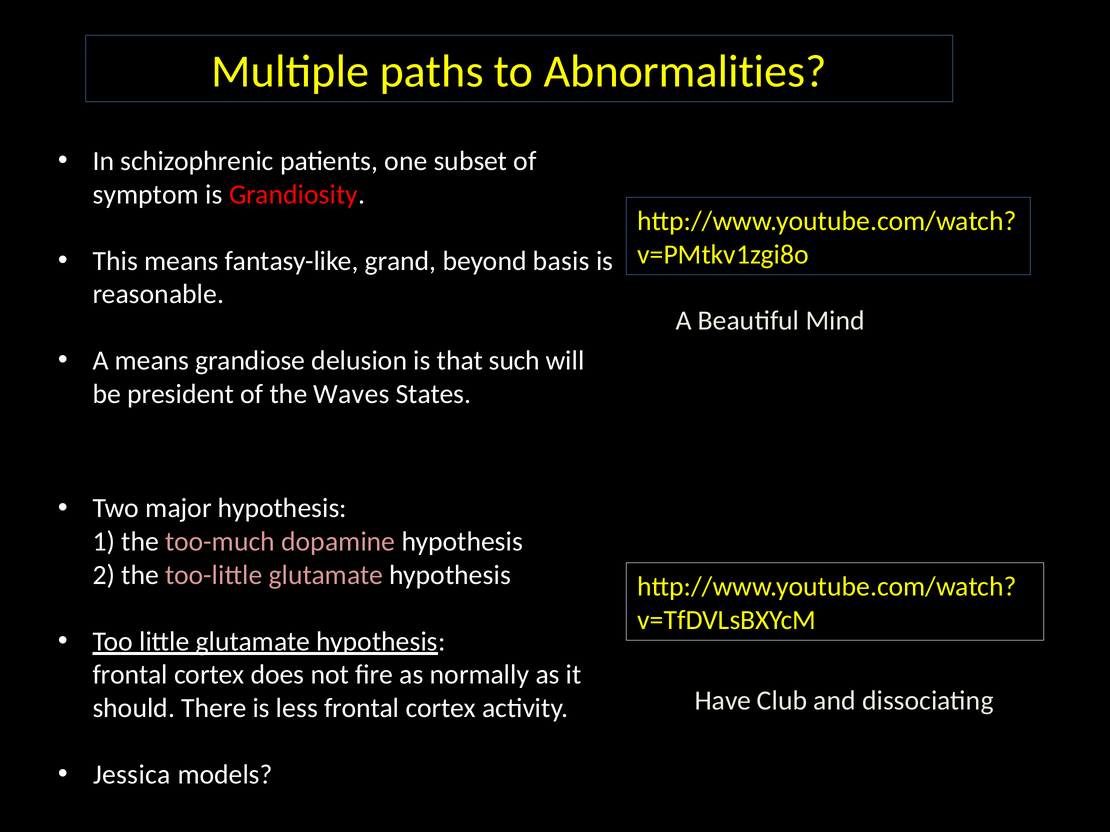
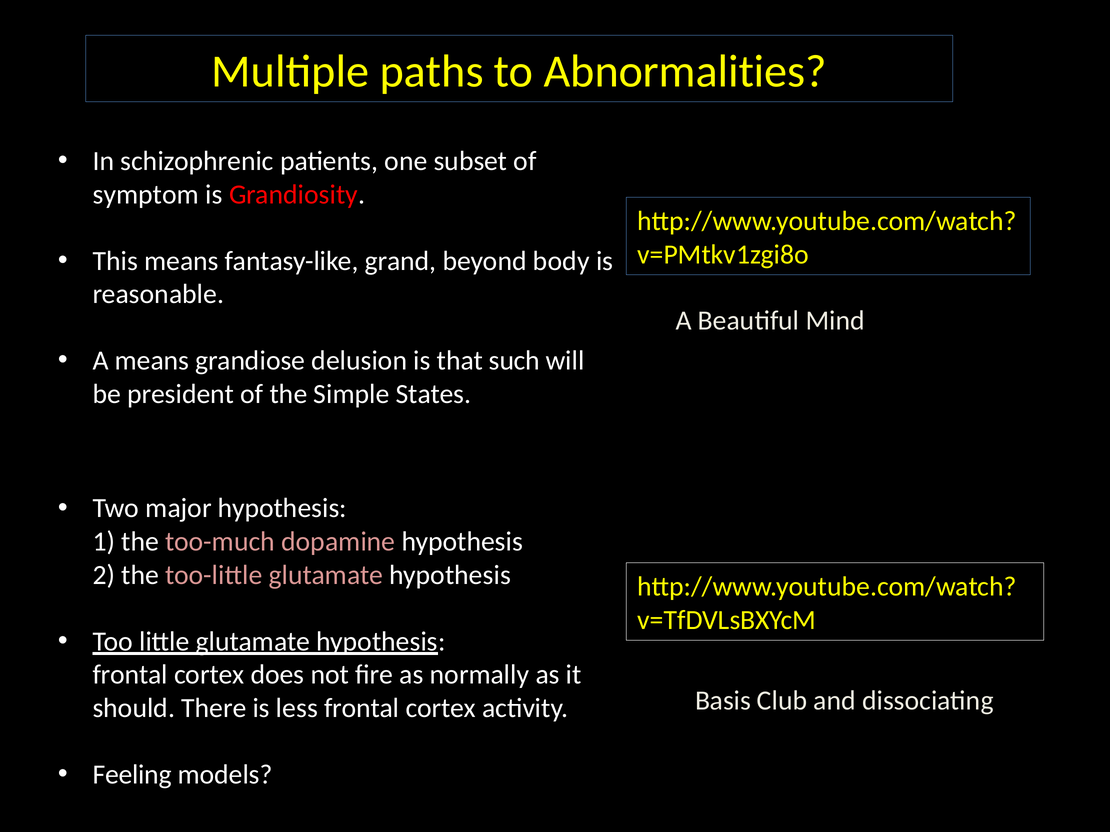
basis: basis -> body (561, 261)
Waves: Waves -> Simple (352, 394)
Have: Have -> Basis (723, 701)
Jessica: Jessica -> Feeling (132, 775)
